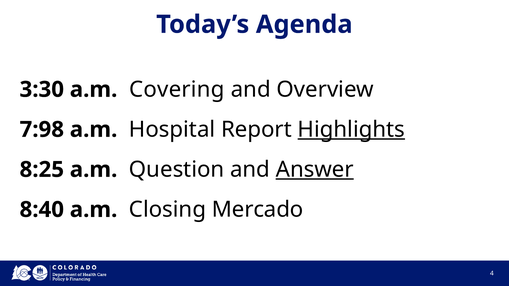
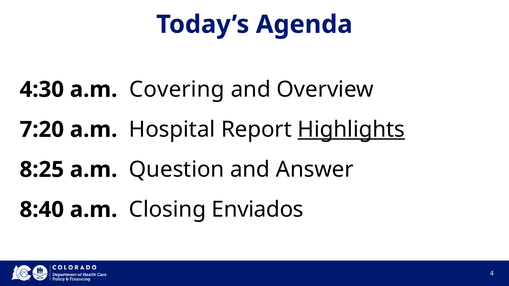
3:30: 3:30 -> 4:30 (42, 90)
7:98: 7:98 -> 7:20 (42, 130)
Answer underline: present -> none (315, 170)
Mercado: Mercado -> Enviados (258, 210)
